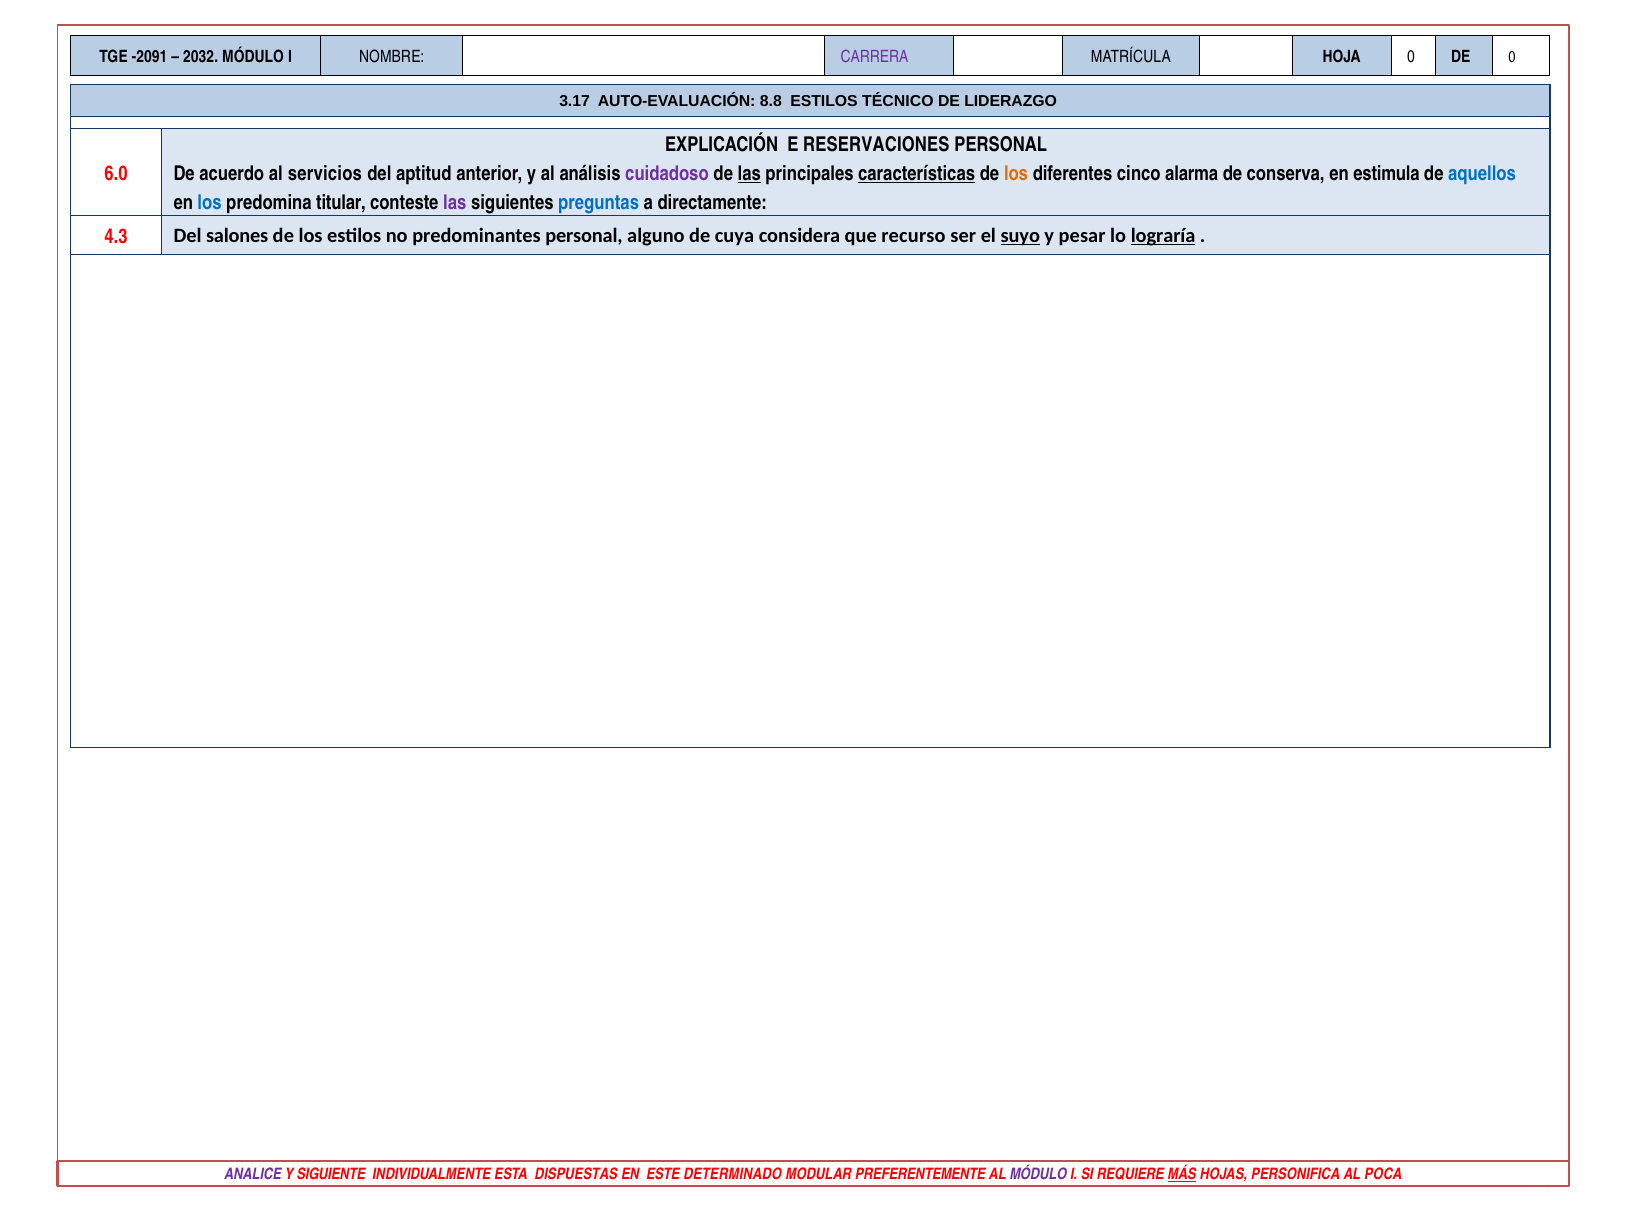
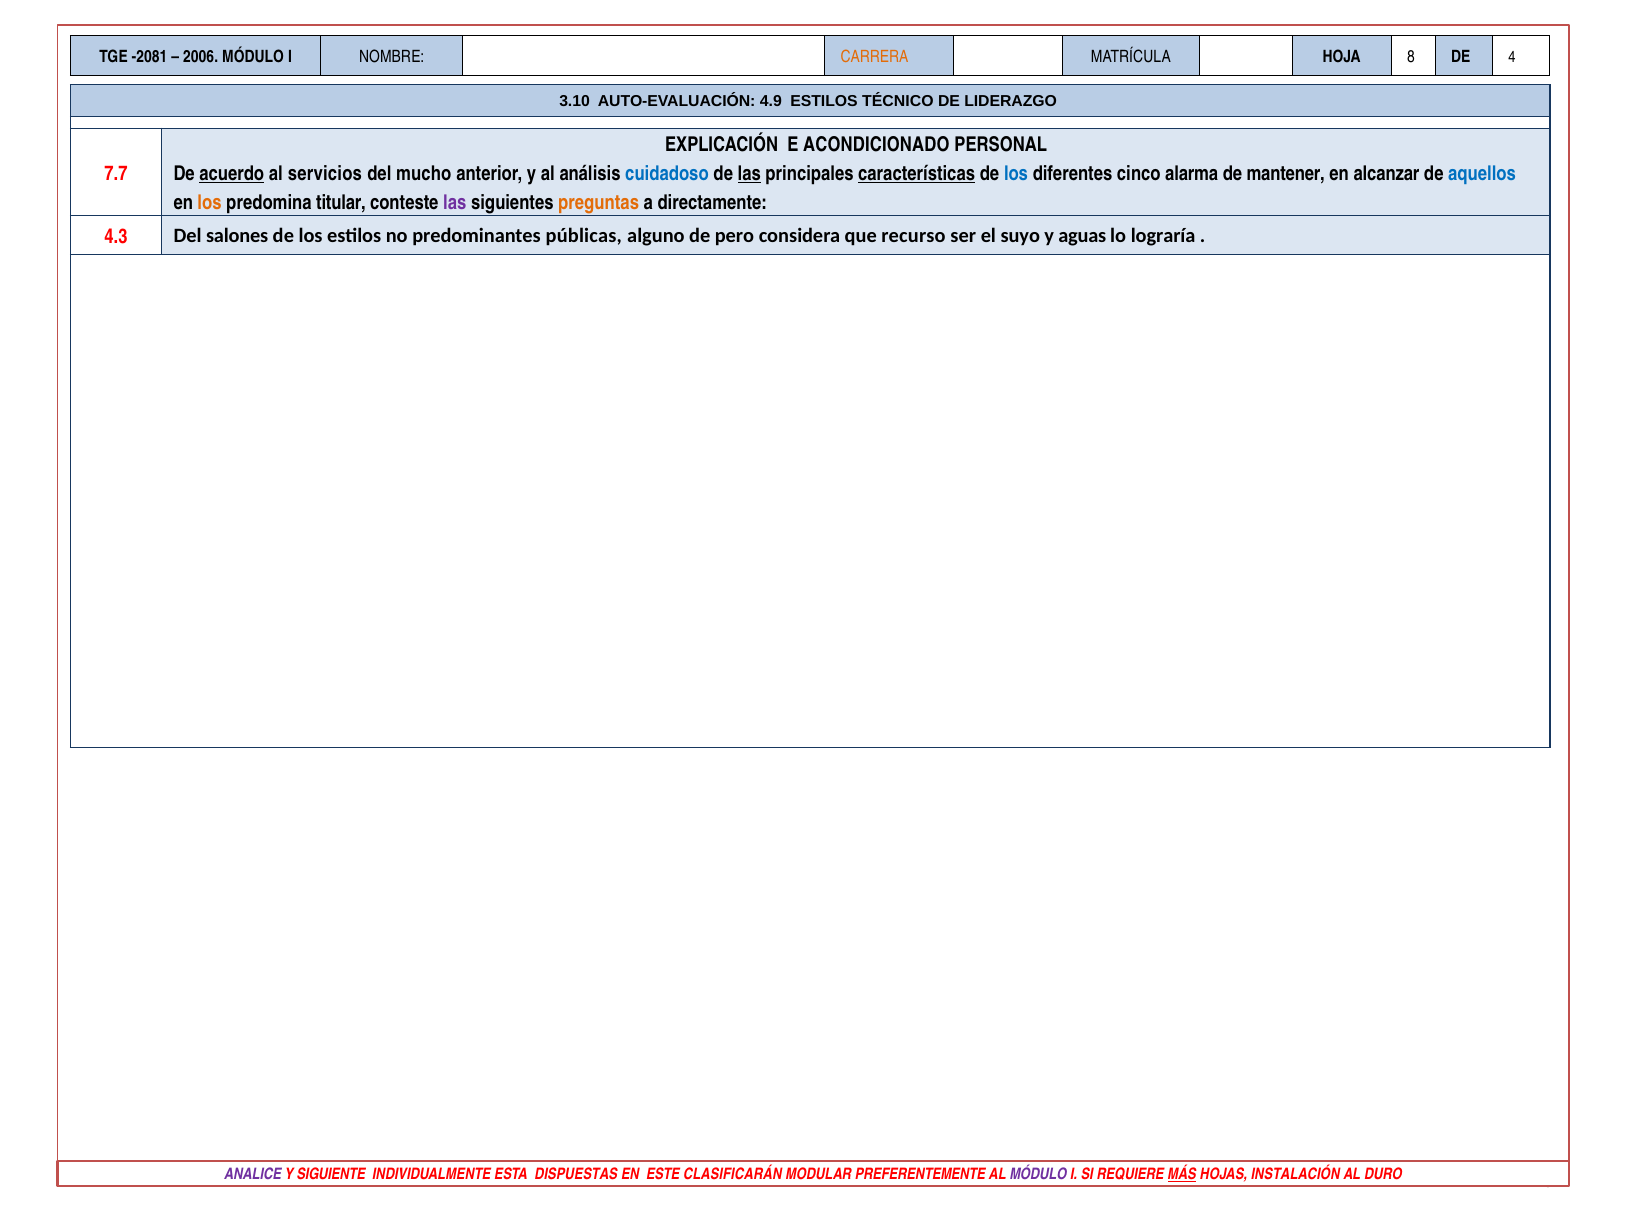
-2091: -2091 -> -2081 (150, 57)
2032: 2032 -> 2006 (201, 57)
CARRERA colour: purple -> orange (875, 57)
HOJA 0: 0 -> 8 (1411, 57)
DE 0: 0 -> 4 (1512, 57)
3.17: 3.17 -> 3.10 (575, 102)
8.8: 8.8 -> 4.9 (771, 102)
RESERVACIONES: RESERVACIONES -> ACONDICIONADO (876, 145)
6.0: 6.0 -> 7.7 (116, 174)
acuerdo underline: none -> present (232, 174)
aptitud: aptitud -> mucho (424, 174)
cuidadoso colour: purple -> blue (667, 174)
los colour: orange -> blue (1016, 174)
conserva: conserva -> mantener (1286, 174)
estimula: estimula -> alcanzar (1387, 174)
los colour: blue -> orange (210, 203)
preguntas colour: blue -> orange (599, 203)
predominantes personal: personal -> públicas (584, 236)
cuya: cuya -> pero (734, 236)
suyo underline: present -> none (1020, 236)
pesar: pesar -> aguas (1082, 236)
lograría underline: present -> none (1163, 236)
DETERMINADO: DETERMINADO -> CLASIFICARÁN (733, 1175)
PERSONIFICA: PERSONIFICA -> INSTALACIÓN (1296, 1175)
POCA: POCA -> DURO (1383, 1175)
